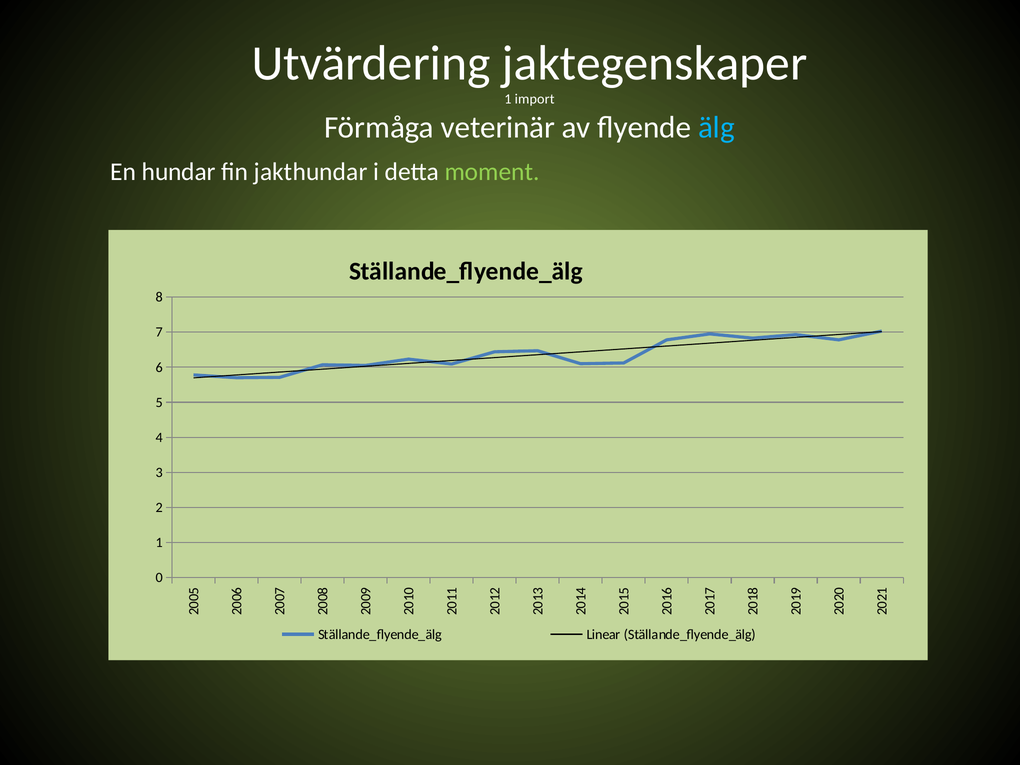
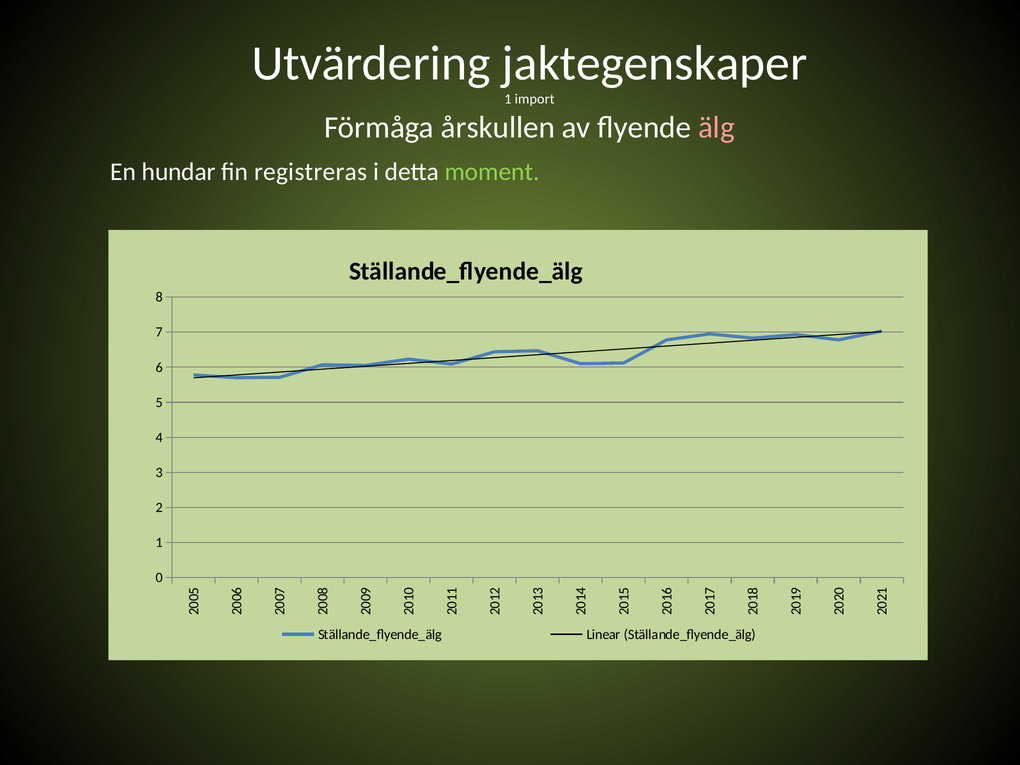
veterinär: veterinär -> årskullen (498, 128)
älg colour: light blue -> pink (716, 128)
jakthundar: jakthundar -> registreras (311, 172)
